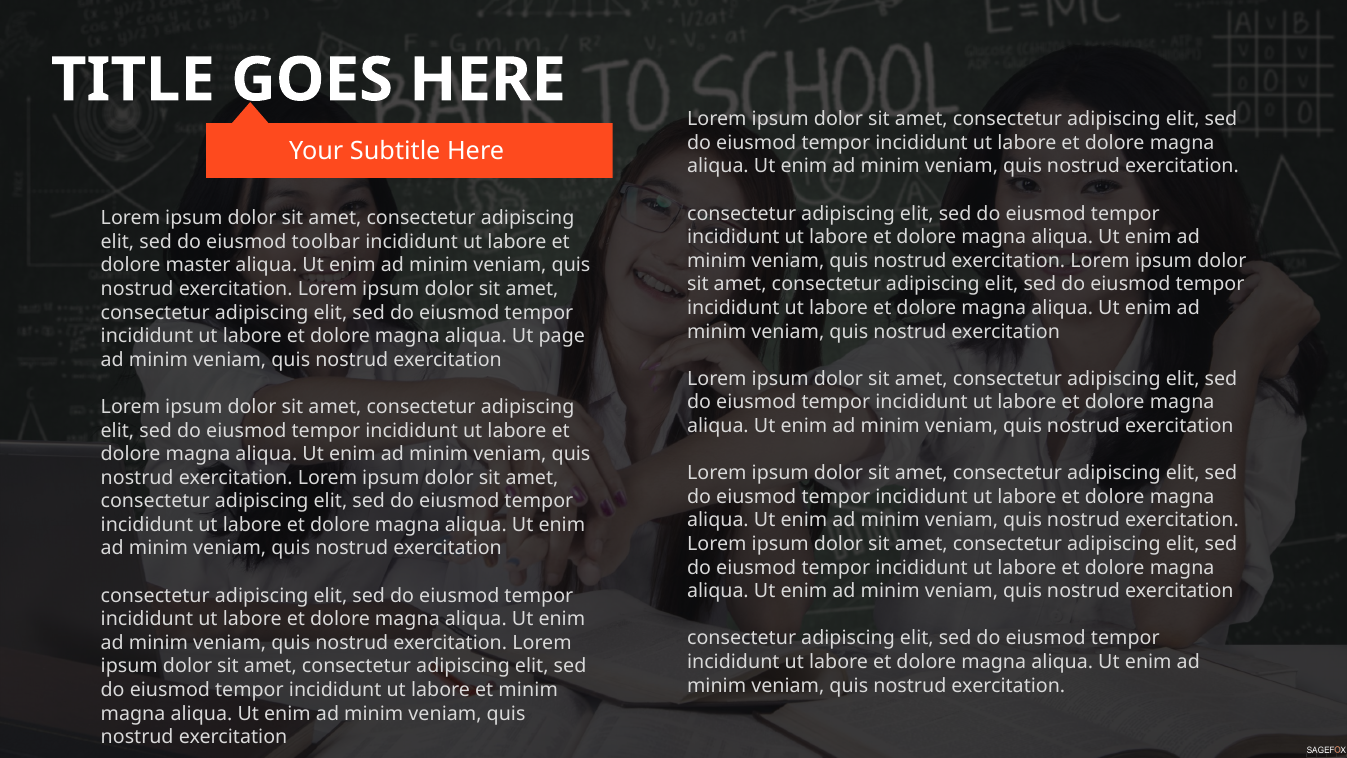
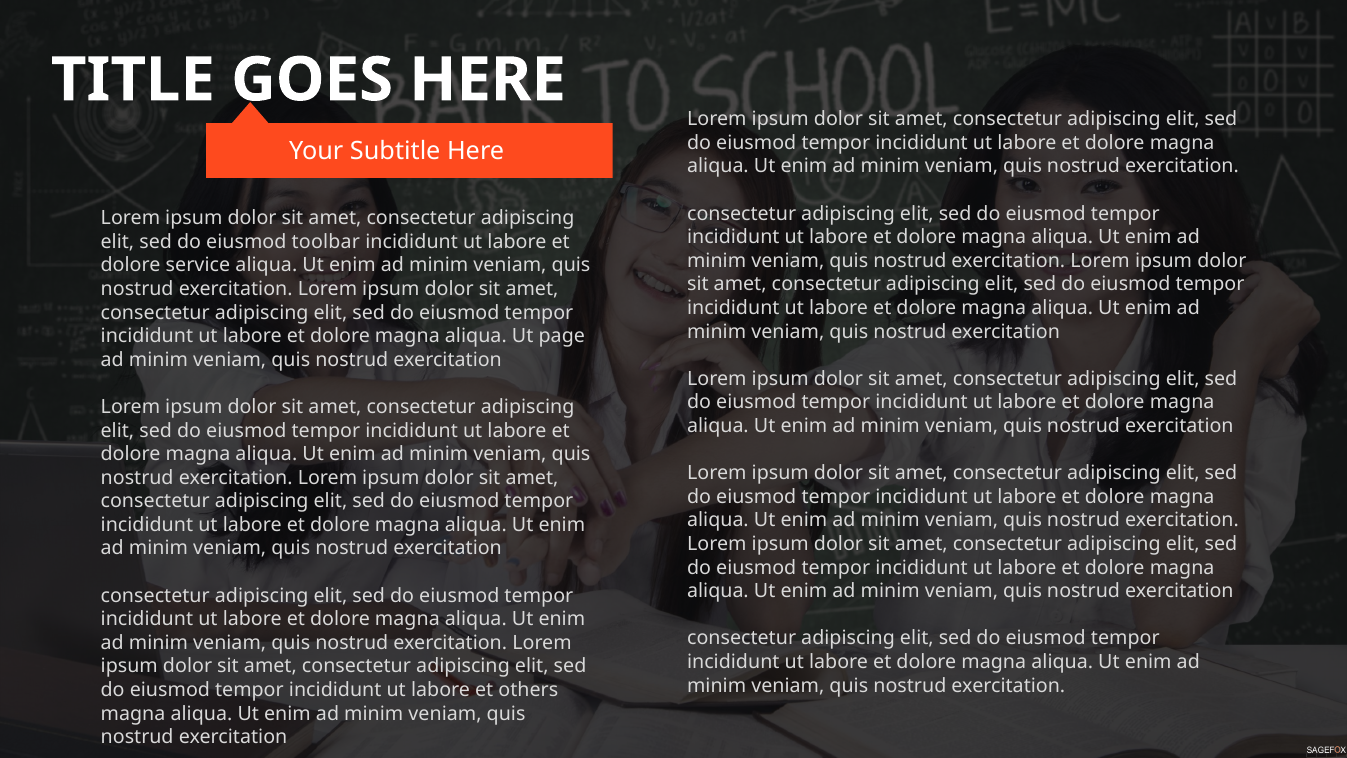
master: master -> service (198, 265)
et minim: minim -> others (528, 690)
